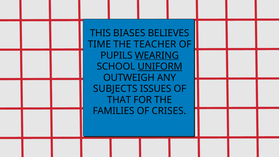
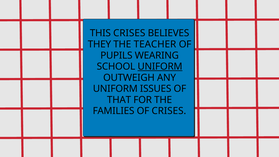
THIS BIASES: BIASES -> CRISES (129, 33)
TIME: TIME -> THEY (99, 44)
WEARING underline: present -> none (157, 55)
SUBJECTS: SUBJECTS -> UNIFORM (115, 89)
